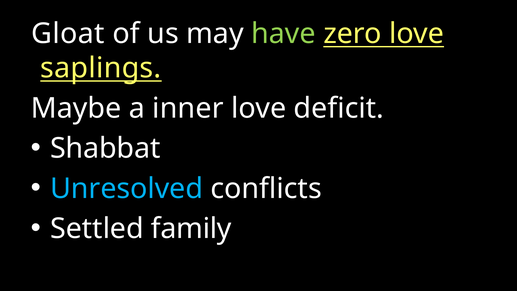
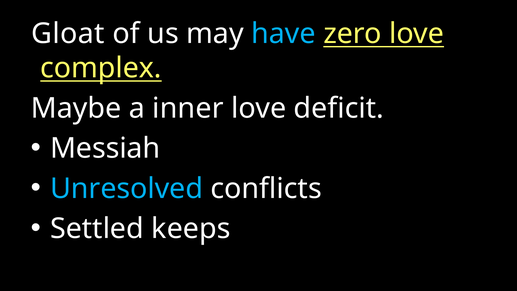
have colour: light green -> light blue (283, 34)
saplings: saplings -> complex (101, 68)
Shabbat: Shabbat -> Messiah (105, 148)
family: family -> keeps (191, 229)
